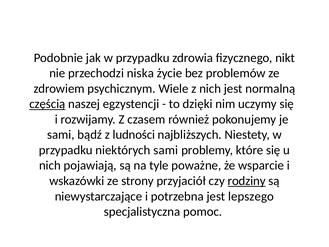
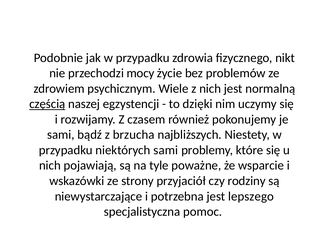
niska: niska -> mocy (140, 73)
ludności: ludności -> brzucha (134, 135)
rodziny underline: present -> none (247, 181)
